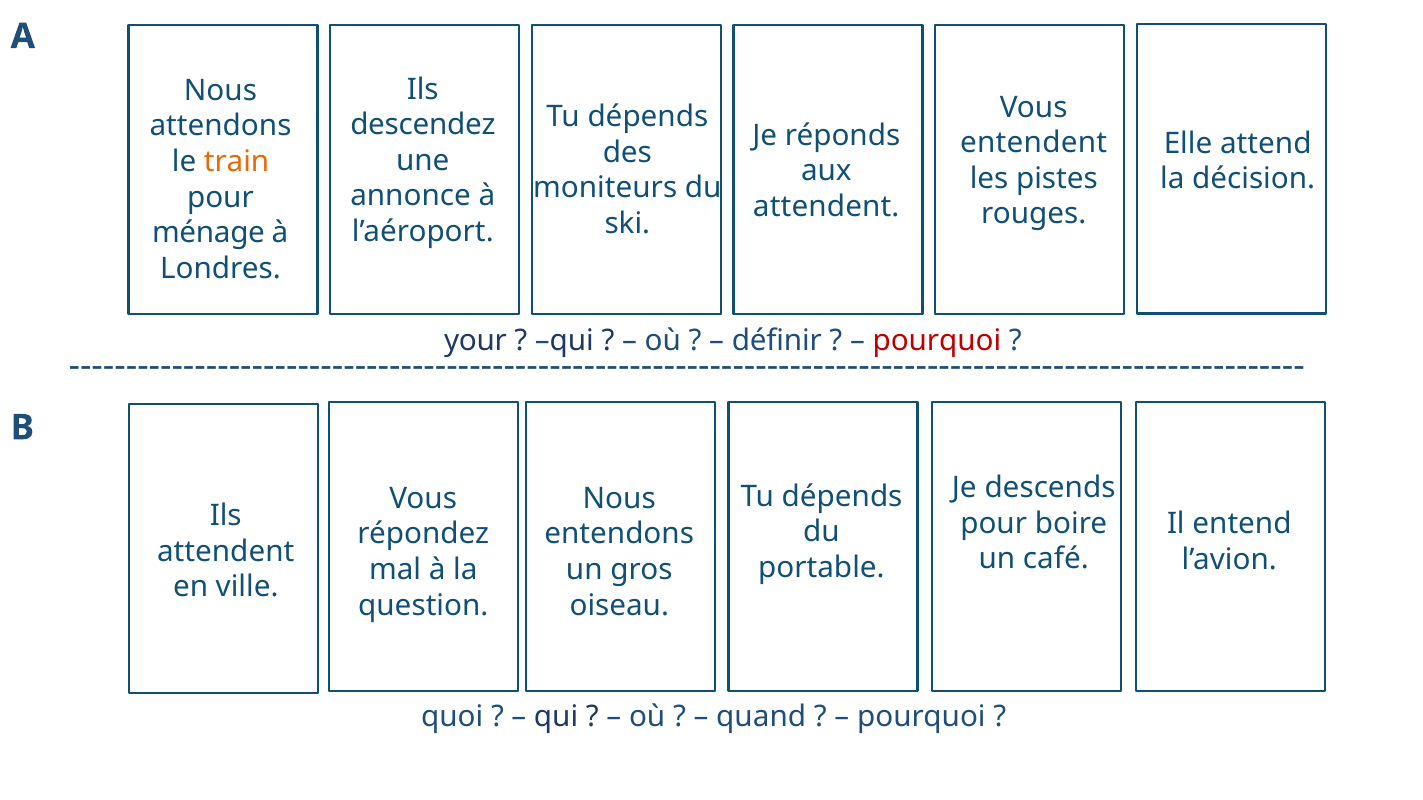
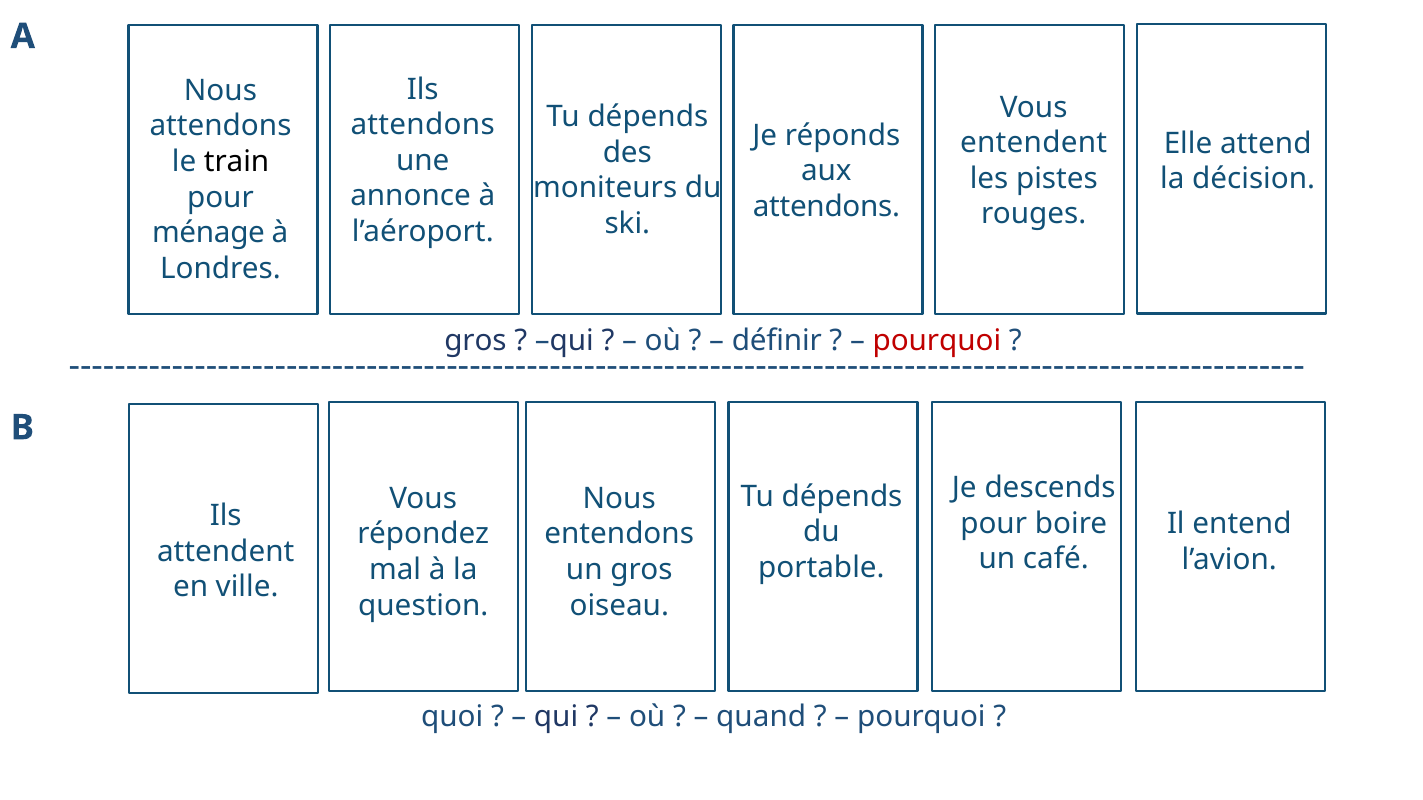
descendez: descendez -> attendons (423, 125)
train colour: orange -> black (237, 162)
attendent: attendent -> attendons (826, 207)
your: your -> gros (475, 340)
